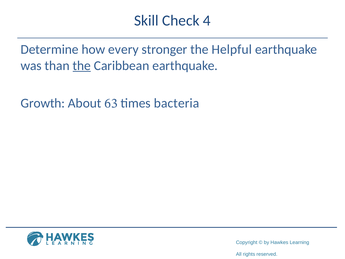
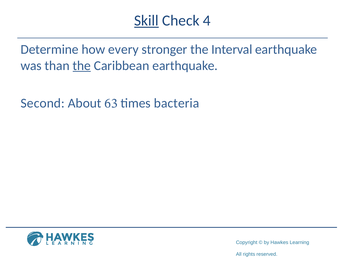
Skill underline: none -> present (146, 21)
Helpful: Helpful -> Interval (232, 49)
Growth: Growth -> Second (43, 103)
